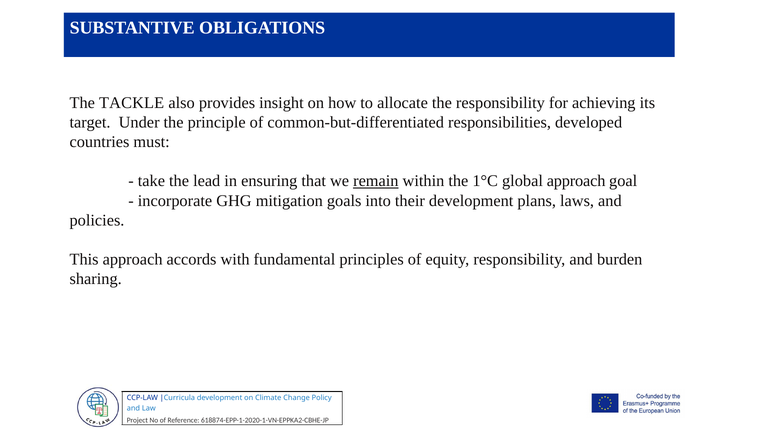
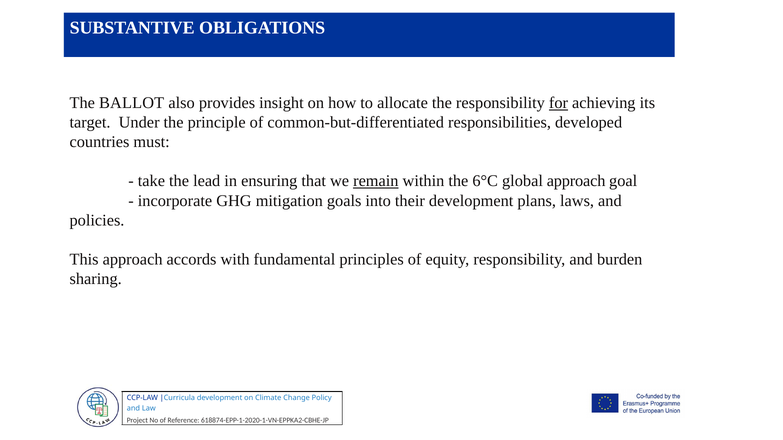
TACKLE: TACKLE -> BALLOT (132, 103)
for underline: none -> present (558, 103)
1°C: 1°C -> 6°C (485, 181)
